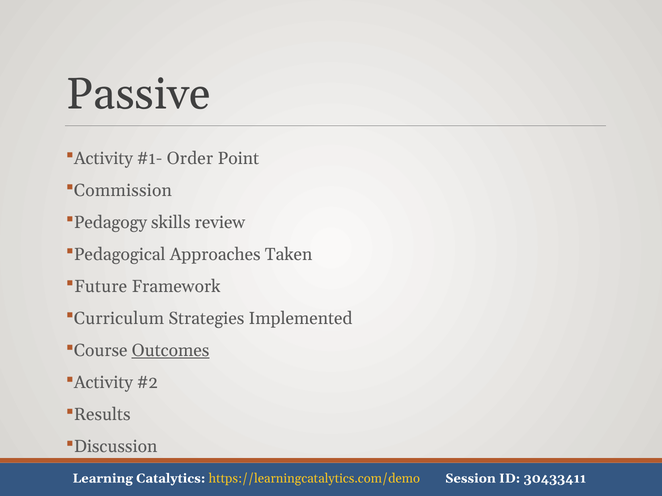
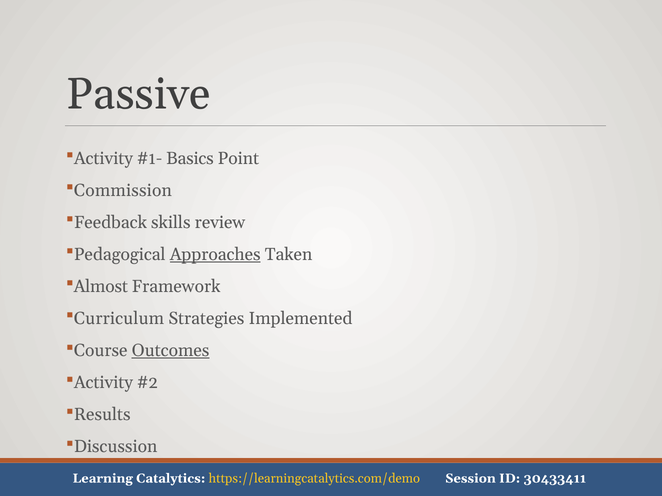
Order: Order -> Basics (190, 159)
Pedagogy: Pedagogy -> Feedback (110, 223)
Approaches underline: none -> present (215, 255)
Future: Future -> Almost (101, 287)
